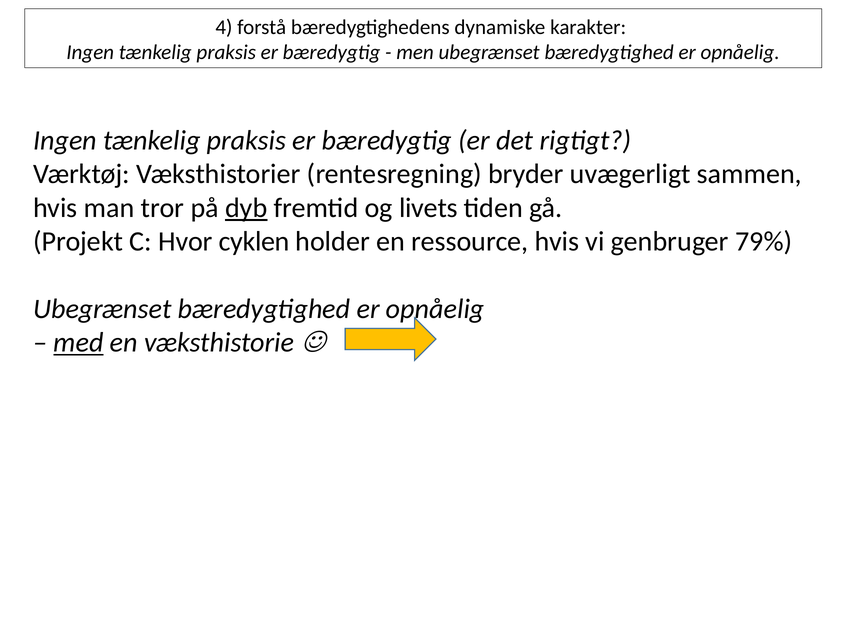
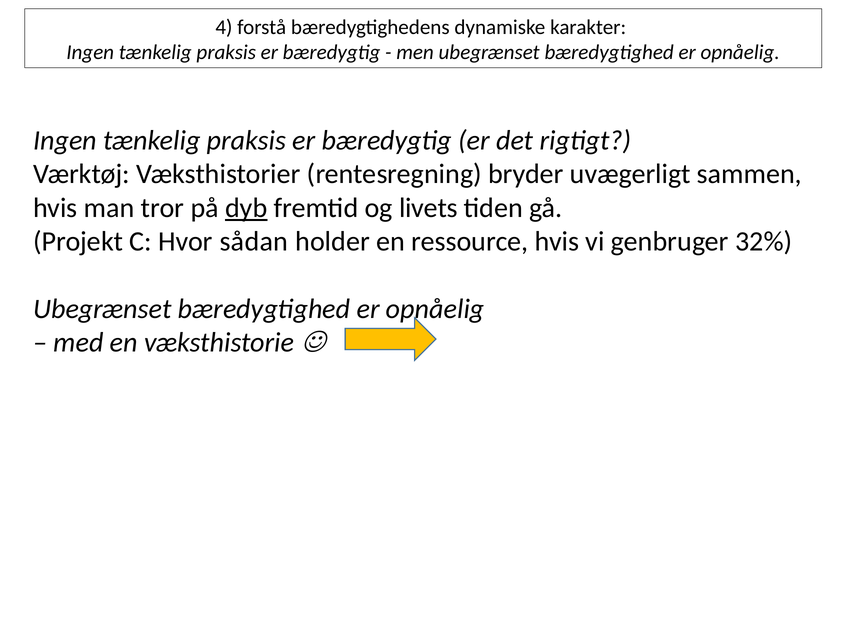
cyklen: cyklen -> sådan (254, 242)
79%: 79% -> 32% (764, 242)
med underline: present -> none (78, 343)
